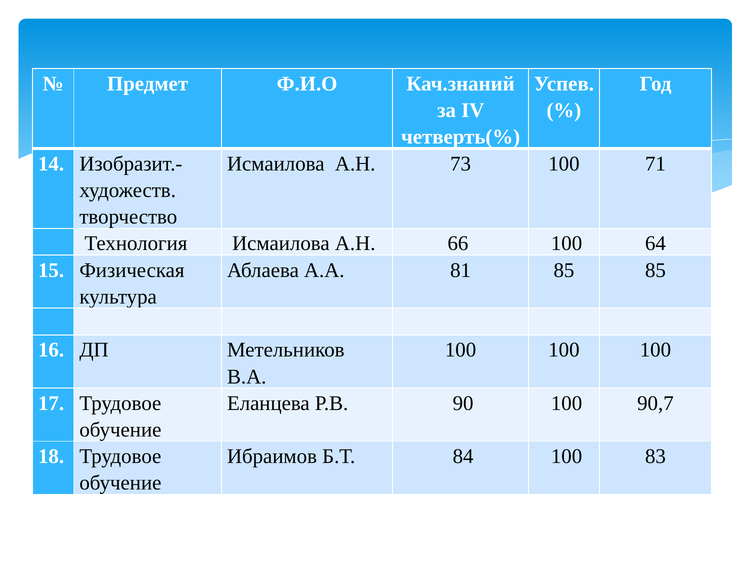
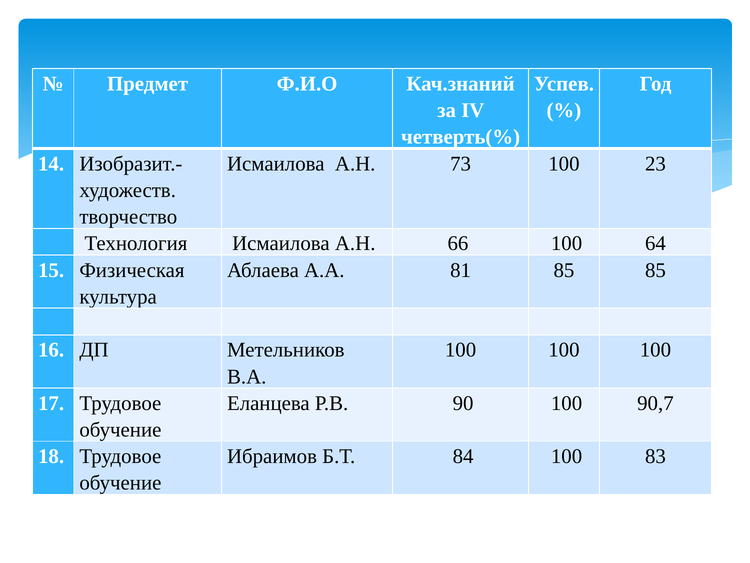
71: 71 -> 23 (655, 164)
